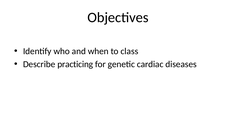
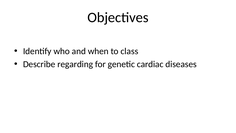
practicing: practicing -> regarding (75, 64)
